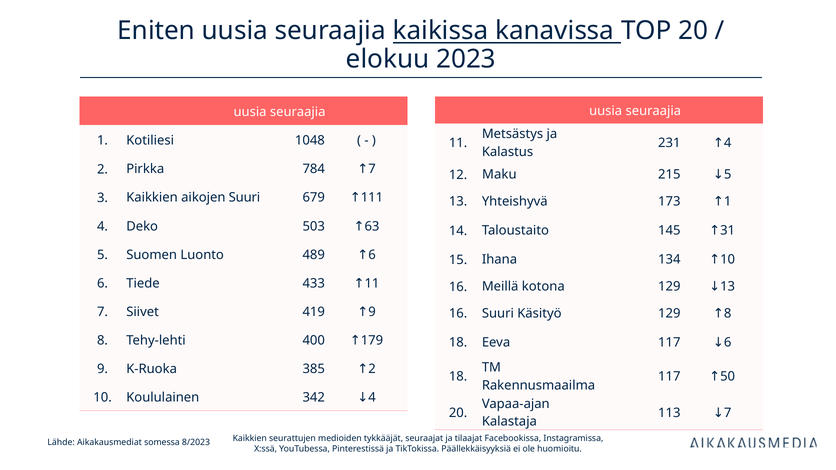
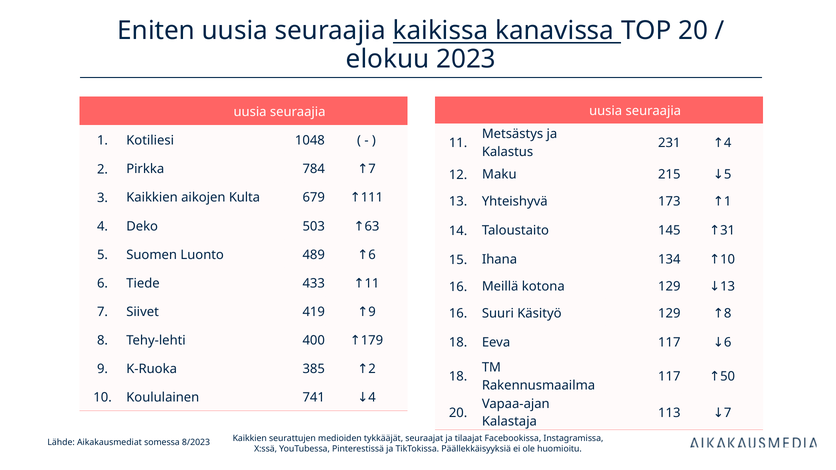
aikojen Suuri: Suuri -> Kulta (244, 198)
342: 342 -> 741 (314, 398)
